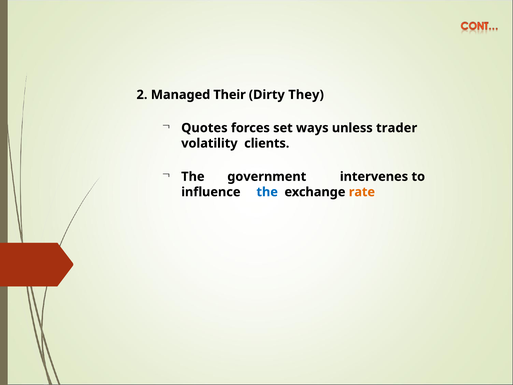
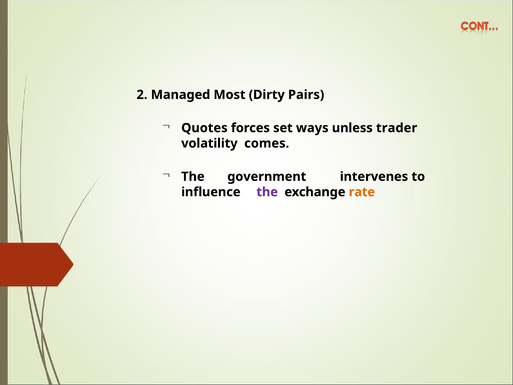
Their: Their -> Most (230, 95)
They: They -> Pairs (306, 95)
clients: clients -> comes (267, 143)
the colour: blue -> purple (267, 192)
